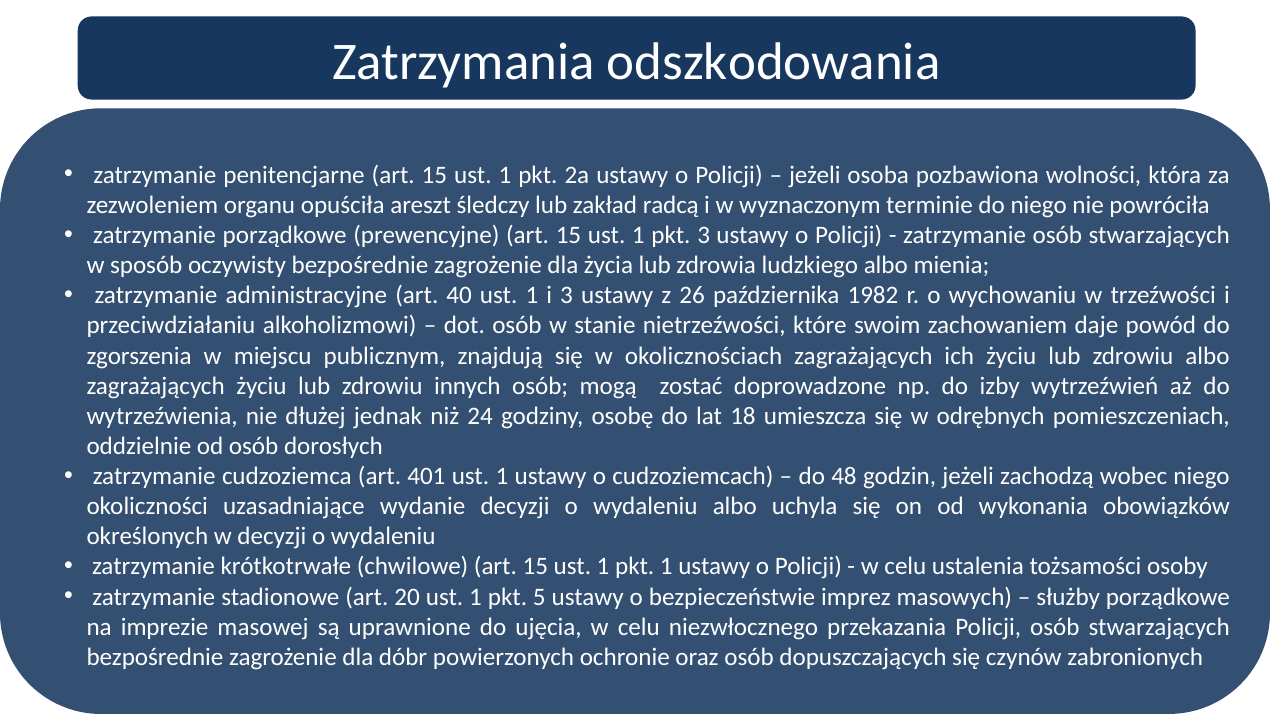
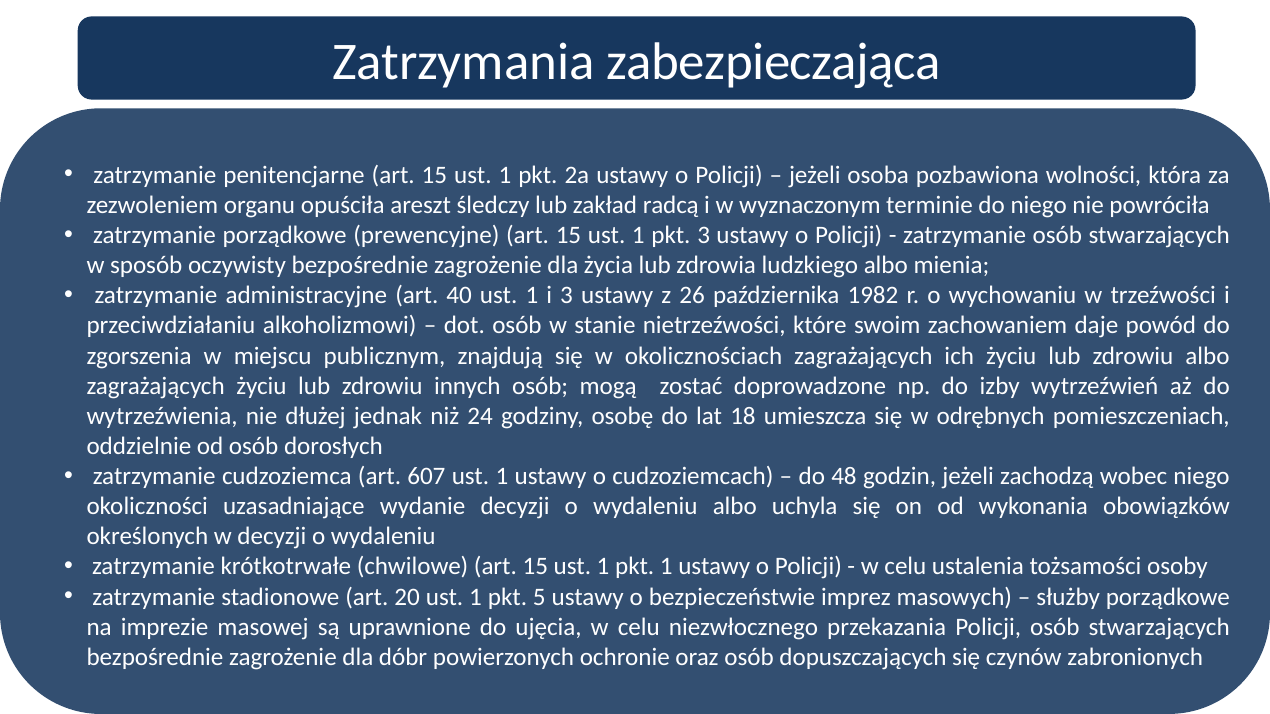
odszkodowania: odszkodowania -> zabezpieczająca (774, 62)
401: 401 -> 607 (426, 477)
